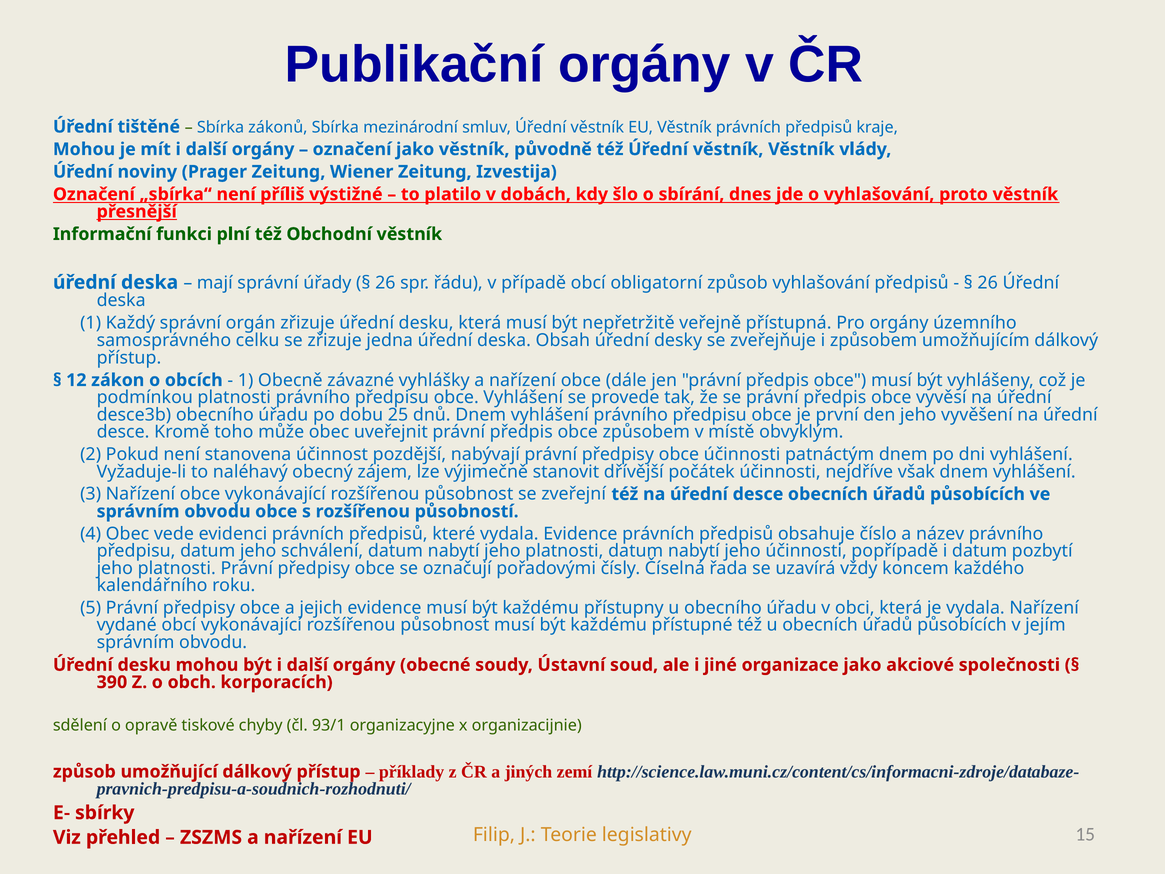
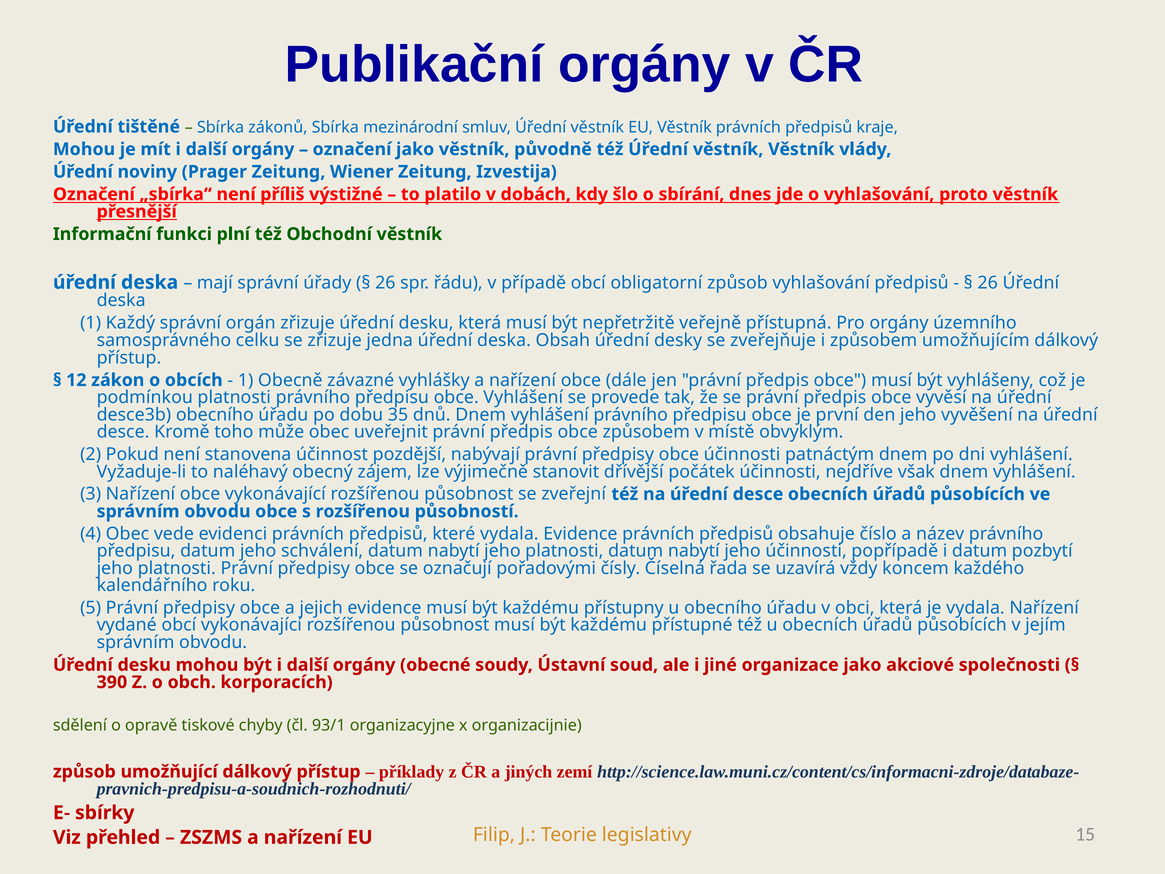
25: 25 -> 35 (398, 415)
